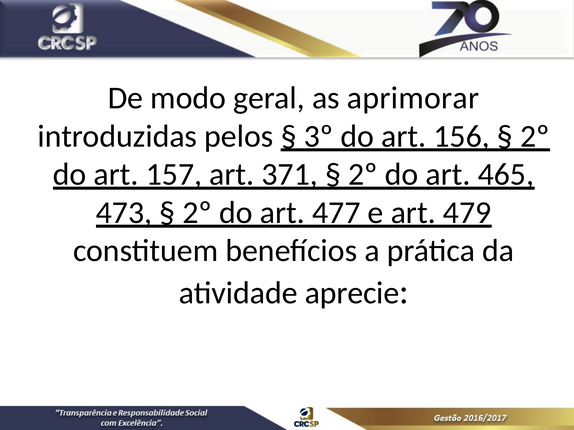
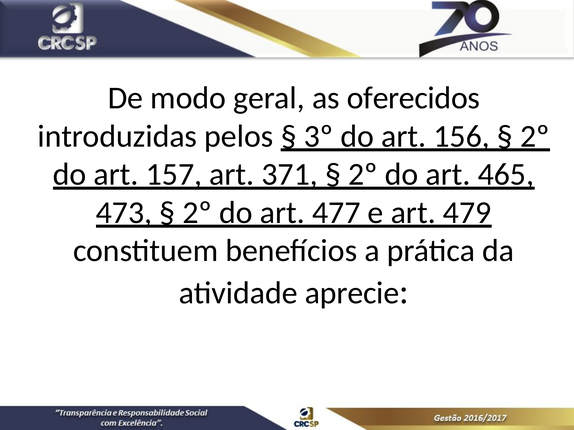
aprimorar: aprimorar -> oferecidos (413, 98)
